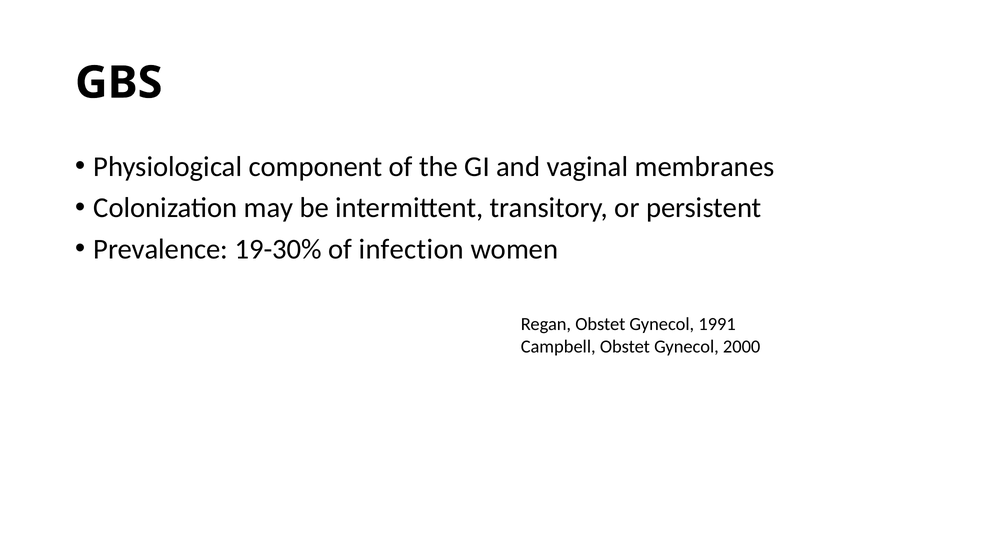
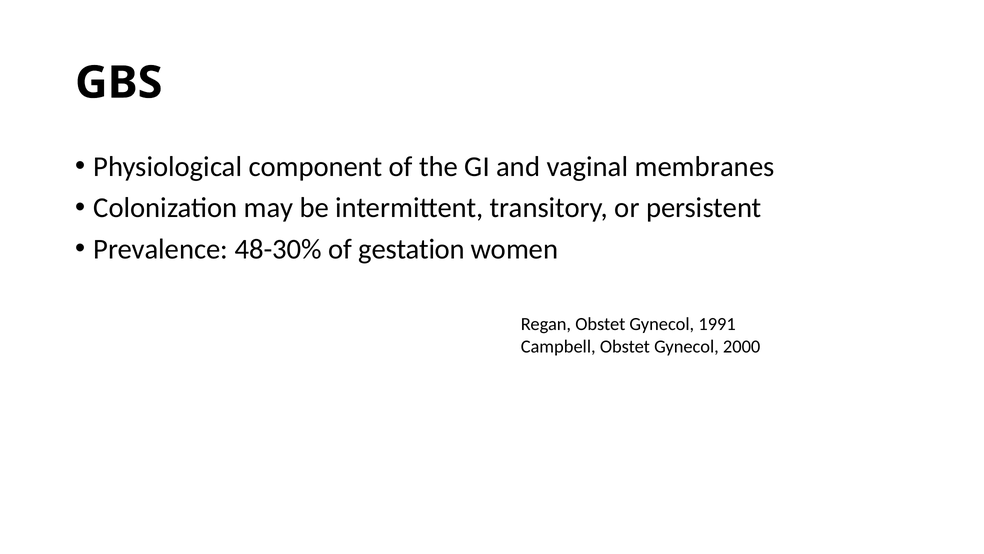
19-30%: 19-30% -> 48-30% (278, 249)
infection: infection -> gestation (412, 249)
